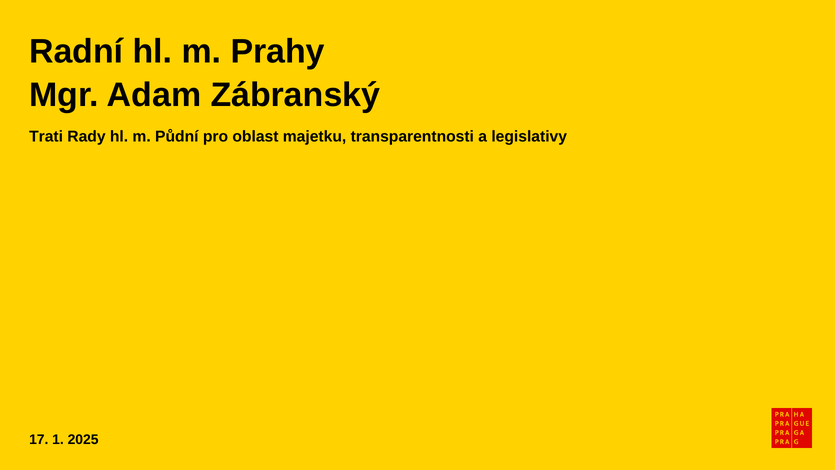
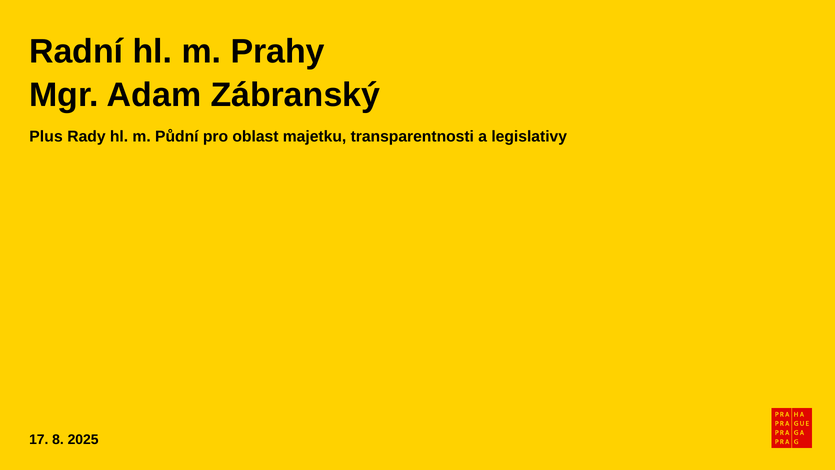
Trati: Trati -> Plus (46, 136)
1: 1 -> 8 (58, 439)
